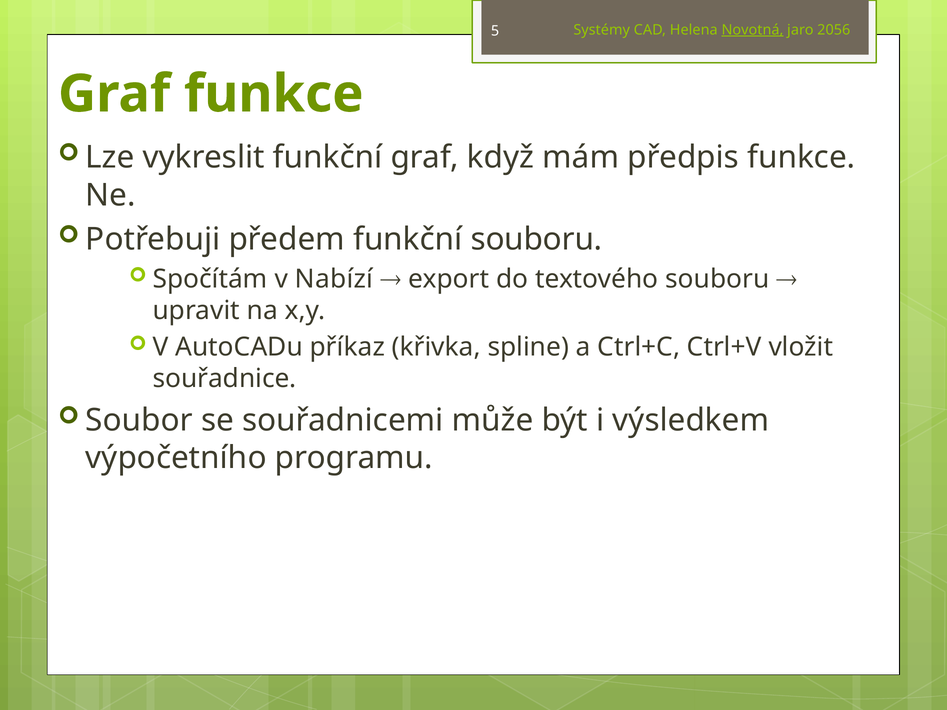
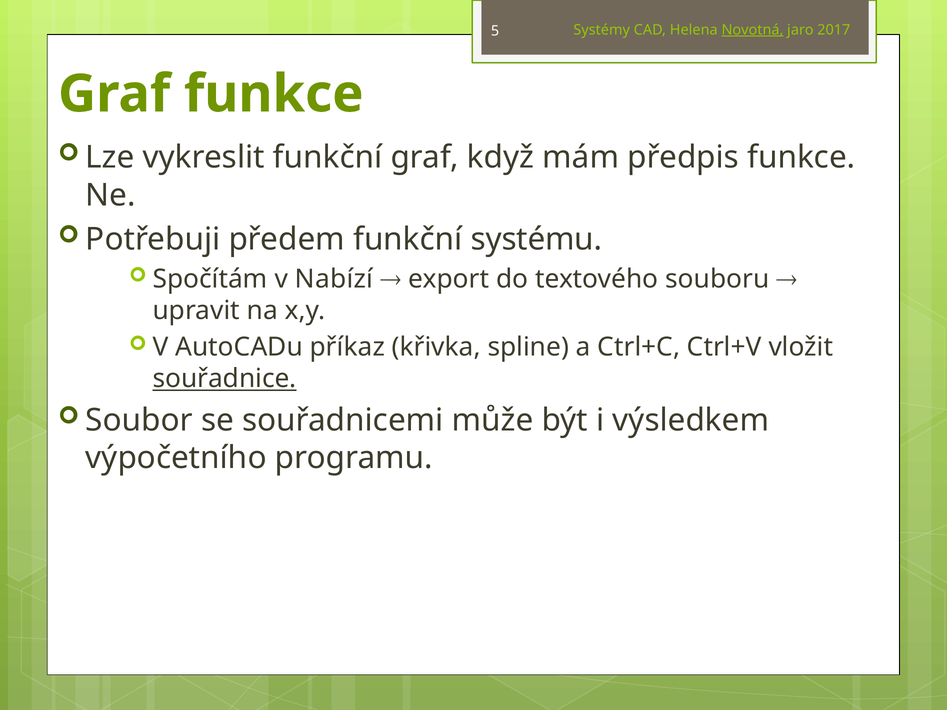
2056: 2056 -> 2017 (834, 30)
funkční souboru: souboru -> systému (536, 239)
souřadnice underline: none -> present (225, 379)
